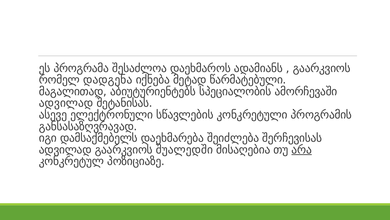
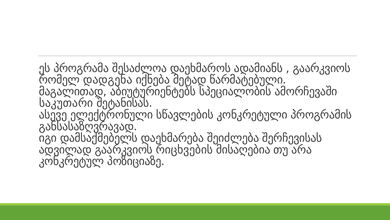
ადვილად: ადვილად -> საკუთარი (66, 103)
შუალედში: შუალედში -> რიცხვების (184, 149)
არა underline: present -> none (302, 149)
